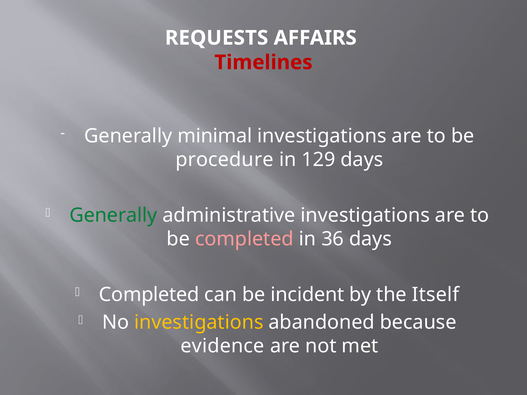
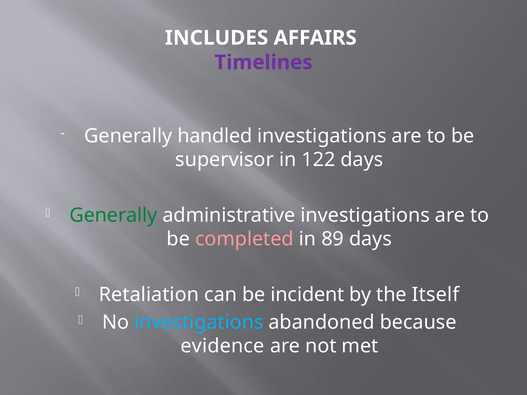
REQUESTS: REQUESTS -> INCLUDES (217, 38)
Timelines colour: red -> purple (263, 62)
minimal: minimal -> handled (215, 136)
procedure: procedure -> supervisor (225, 160)
129: 129 -> 122 (318, 160)
36: 36 -> 89 (333, 239)
Completed: Completed -> Retaliation (149, 295)
investigations colour: yellow -> light blue (199, 323)
